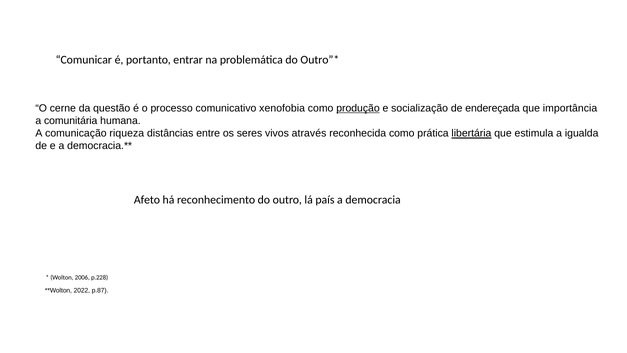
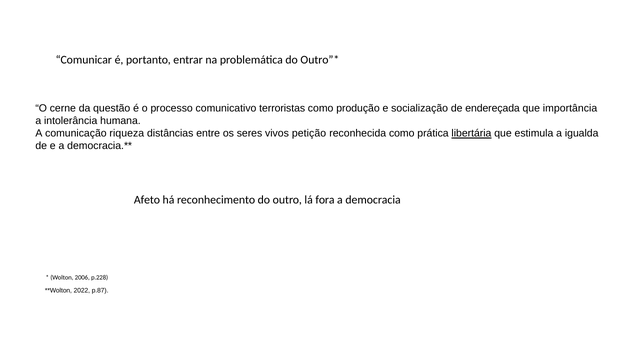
xenofobia: xenofobia -> terroristas (282, 108)
produção underline: present -> none (358, 108)
comunitária: comunitária -> intolerância (71, 121)
através: através -> petição (309, 133)
país: país -> fora (325, 200)
